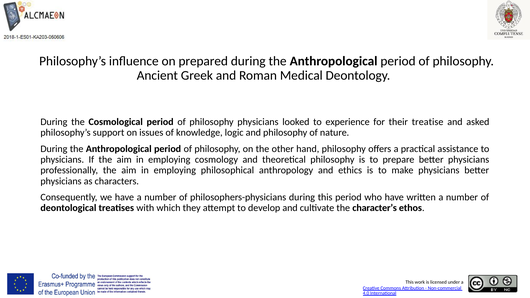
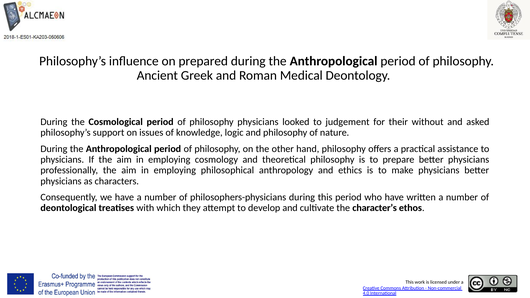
experience: experience -> judgement (348, 122)
treatise: treatise -> without (428, 122)
